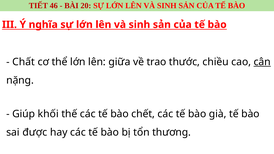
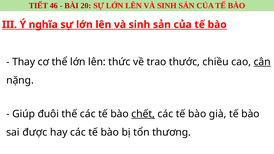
Chất: Chất -> Thay (24, 62)
giữa: giữa -> thức (119, 62)
khối: khối -> đuôi (48, 114)
chết underline: none -> present (143, 114)
